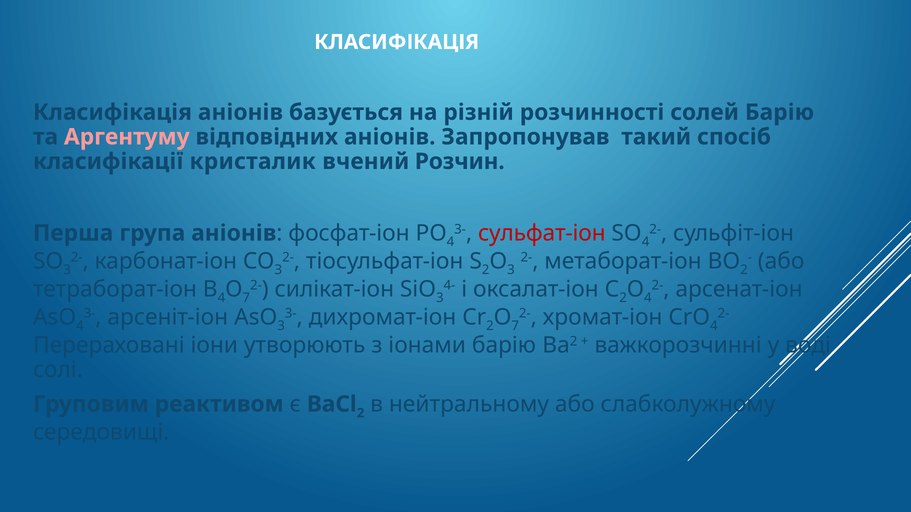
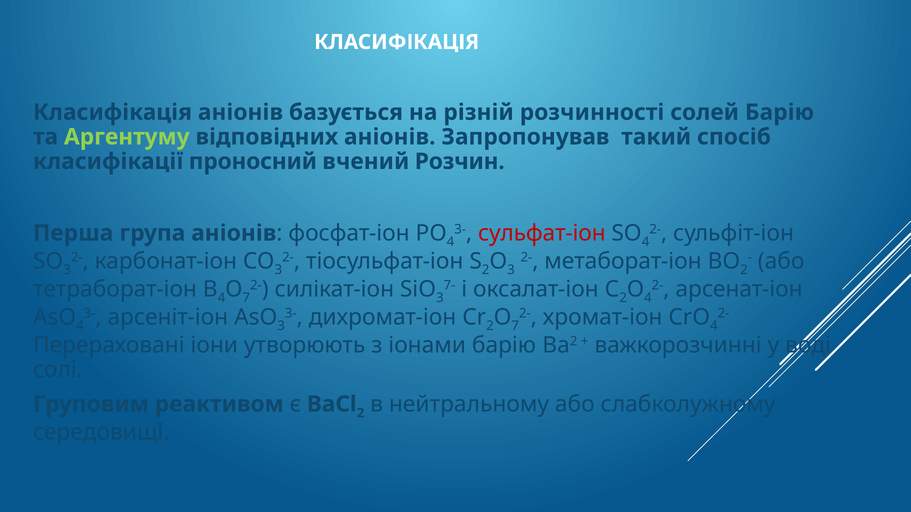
Аргентуму colour: pink -> light green (127, 137)
кристалик: кристалик -> проносний (253, 162)
4-: 4- -> 7- (449, 286)
